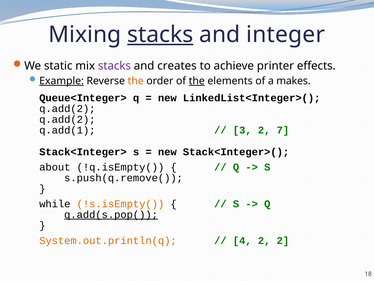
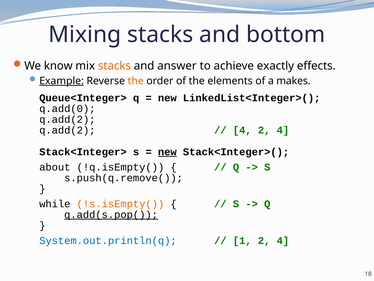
stacks underline: present -> none (160, 35)
integer: integer -> bottom (286, 35)
static: static -> know (58, 66)
stacks colour: purple -> orange (114, 66)
creates: creates -> answer (177, 66)
printer: printer -> exactly (275, 66)
the underline: present -> none (197, 81)
q.add(2: q.add(2 -> q.add(0 (67, 108)
q.add(1: q.add(1 -> q.add(2 (67, 130)
3: 3 -> 4 (242, 130)
7: 7 -> 4 (283, 130)
new underline: none -> present (167, 152)
System.out.println(q colour: orange -> blue (108, 240)
4: 4 -> 1 (242, 240)
2: 2 -> 4 (283, 240)
